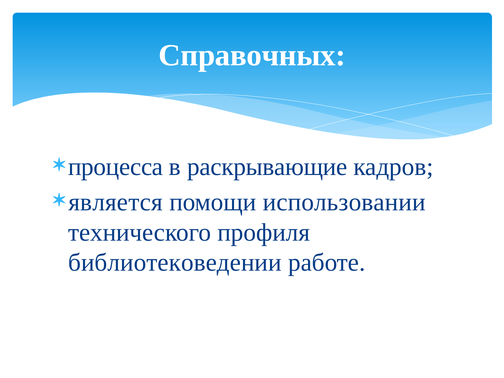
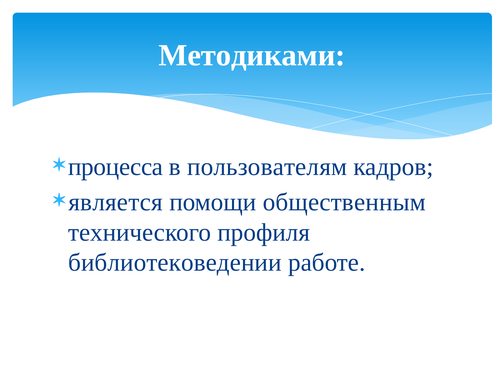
Справочных: Справочных -> Методиками (252, 55)
раскрывающие: раскрывающие -> пользователям (267, 167)
использовании: использовании -> общественным (344, 202)
